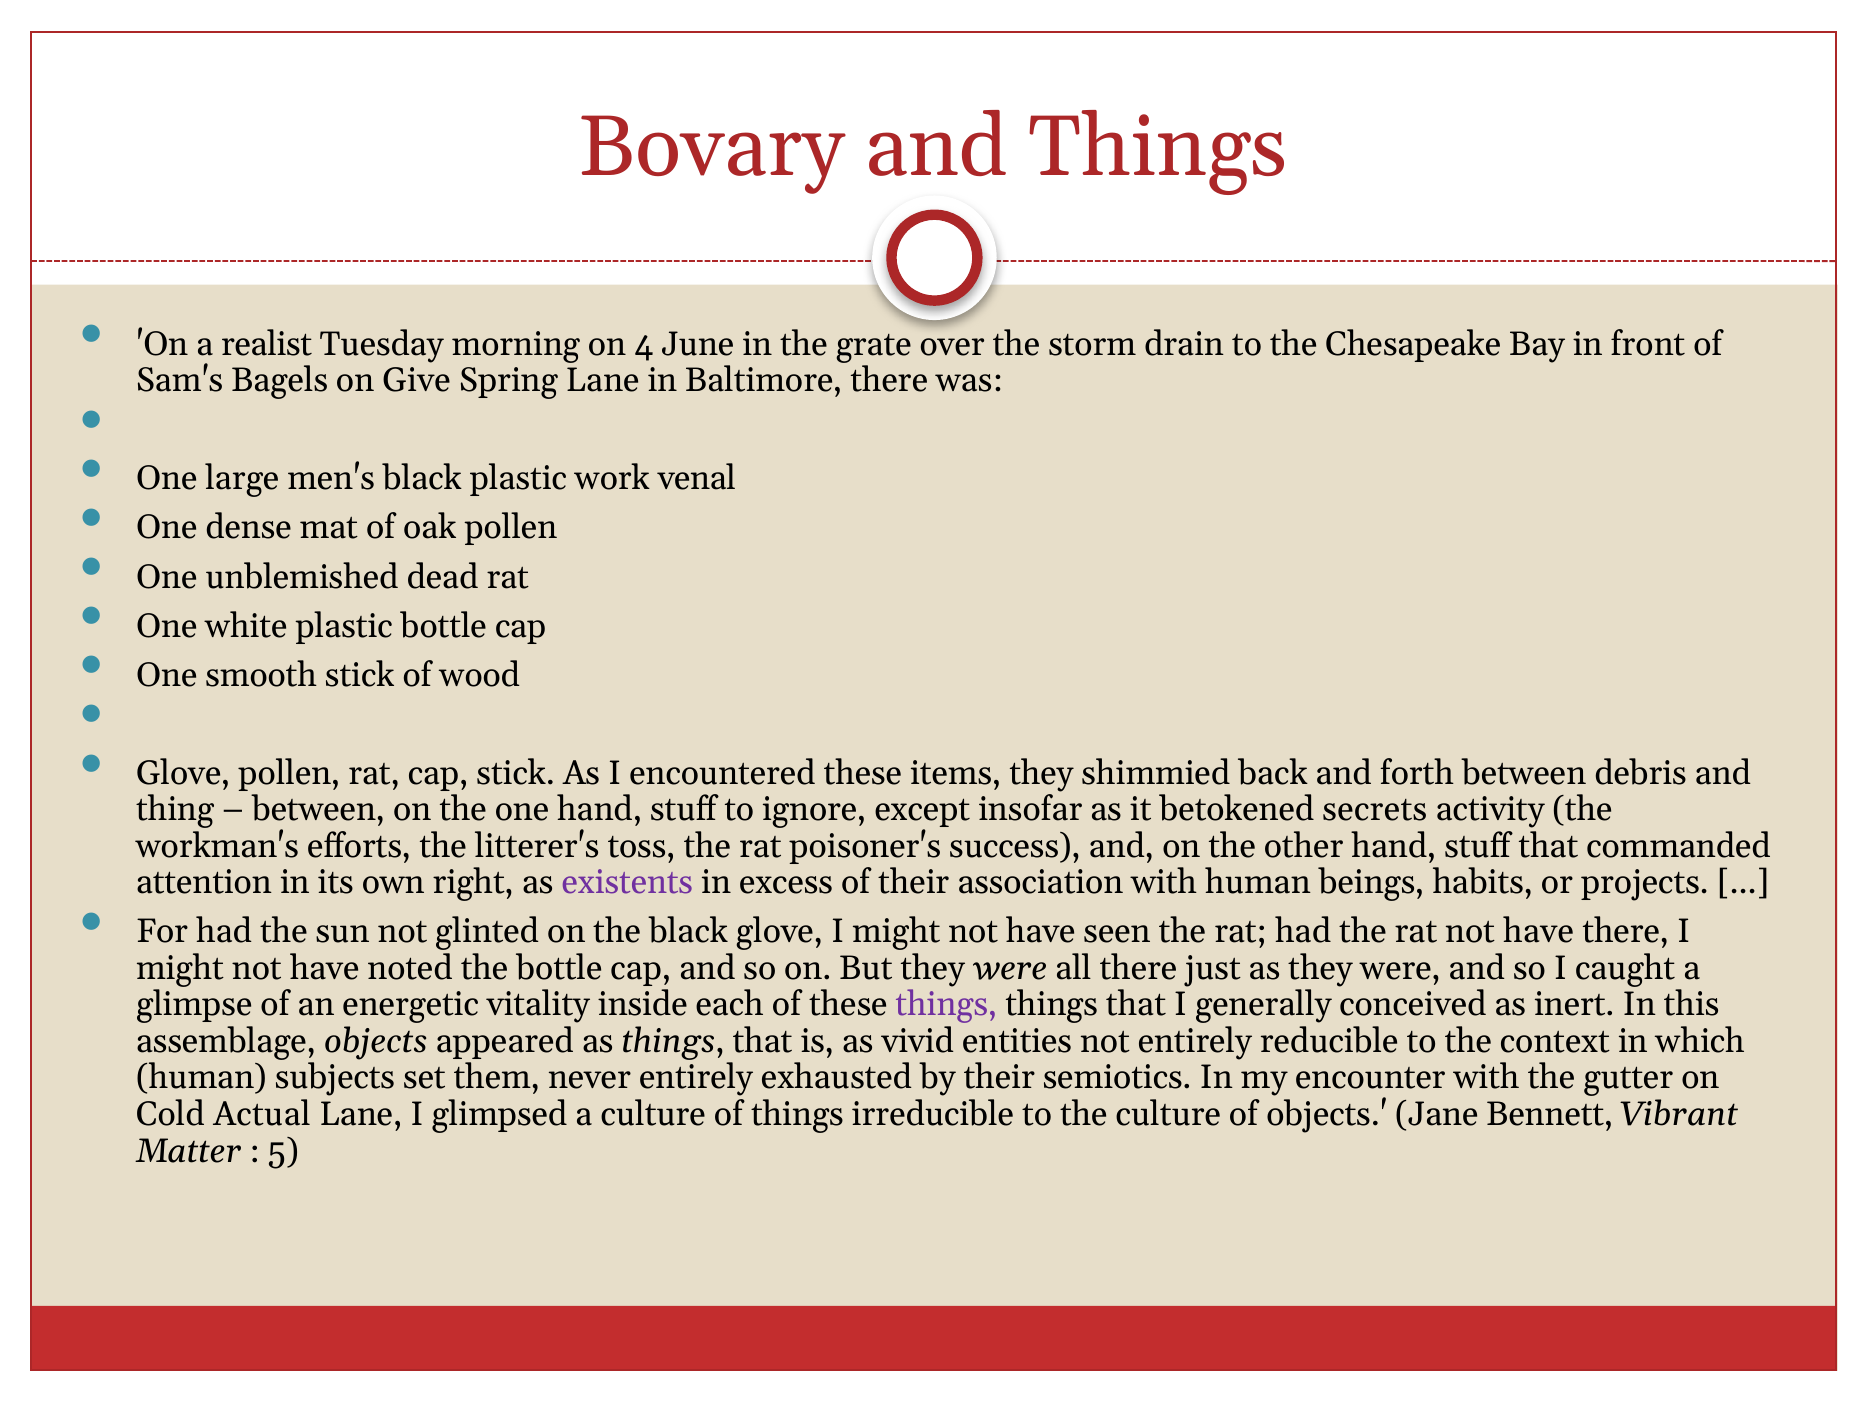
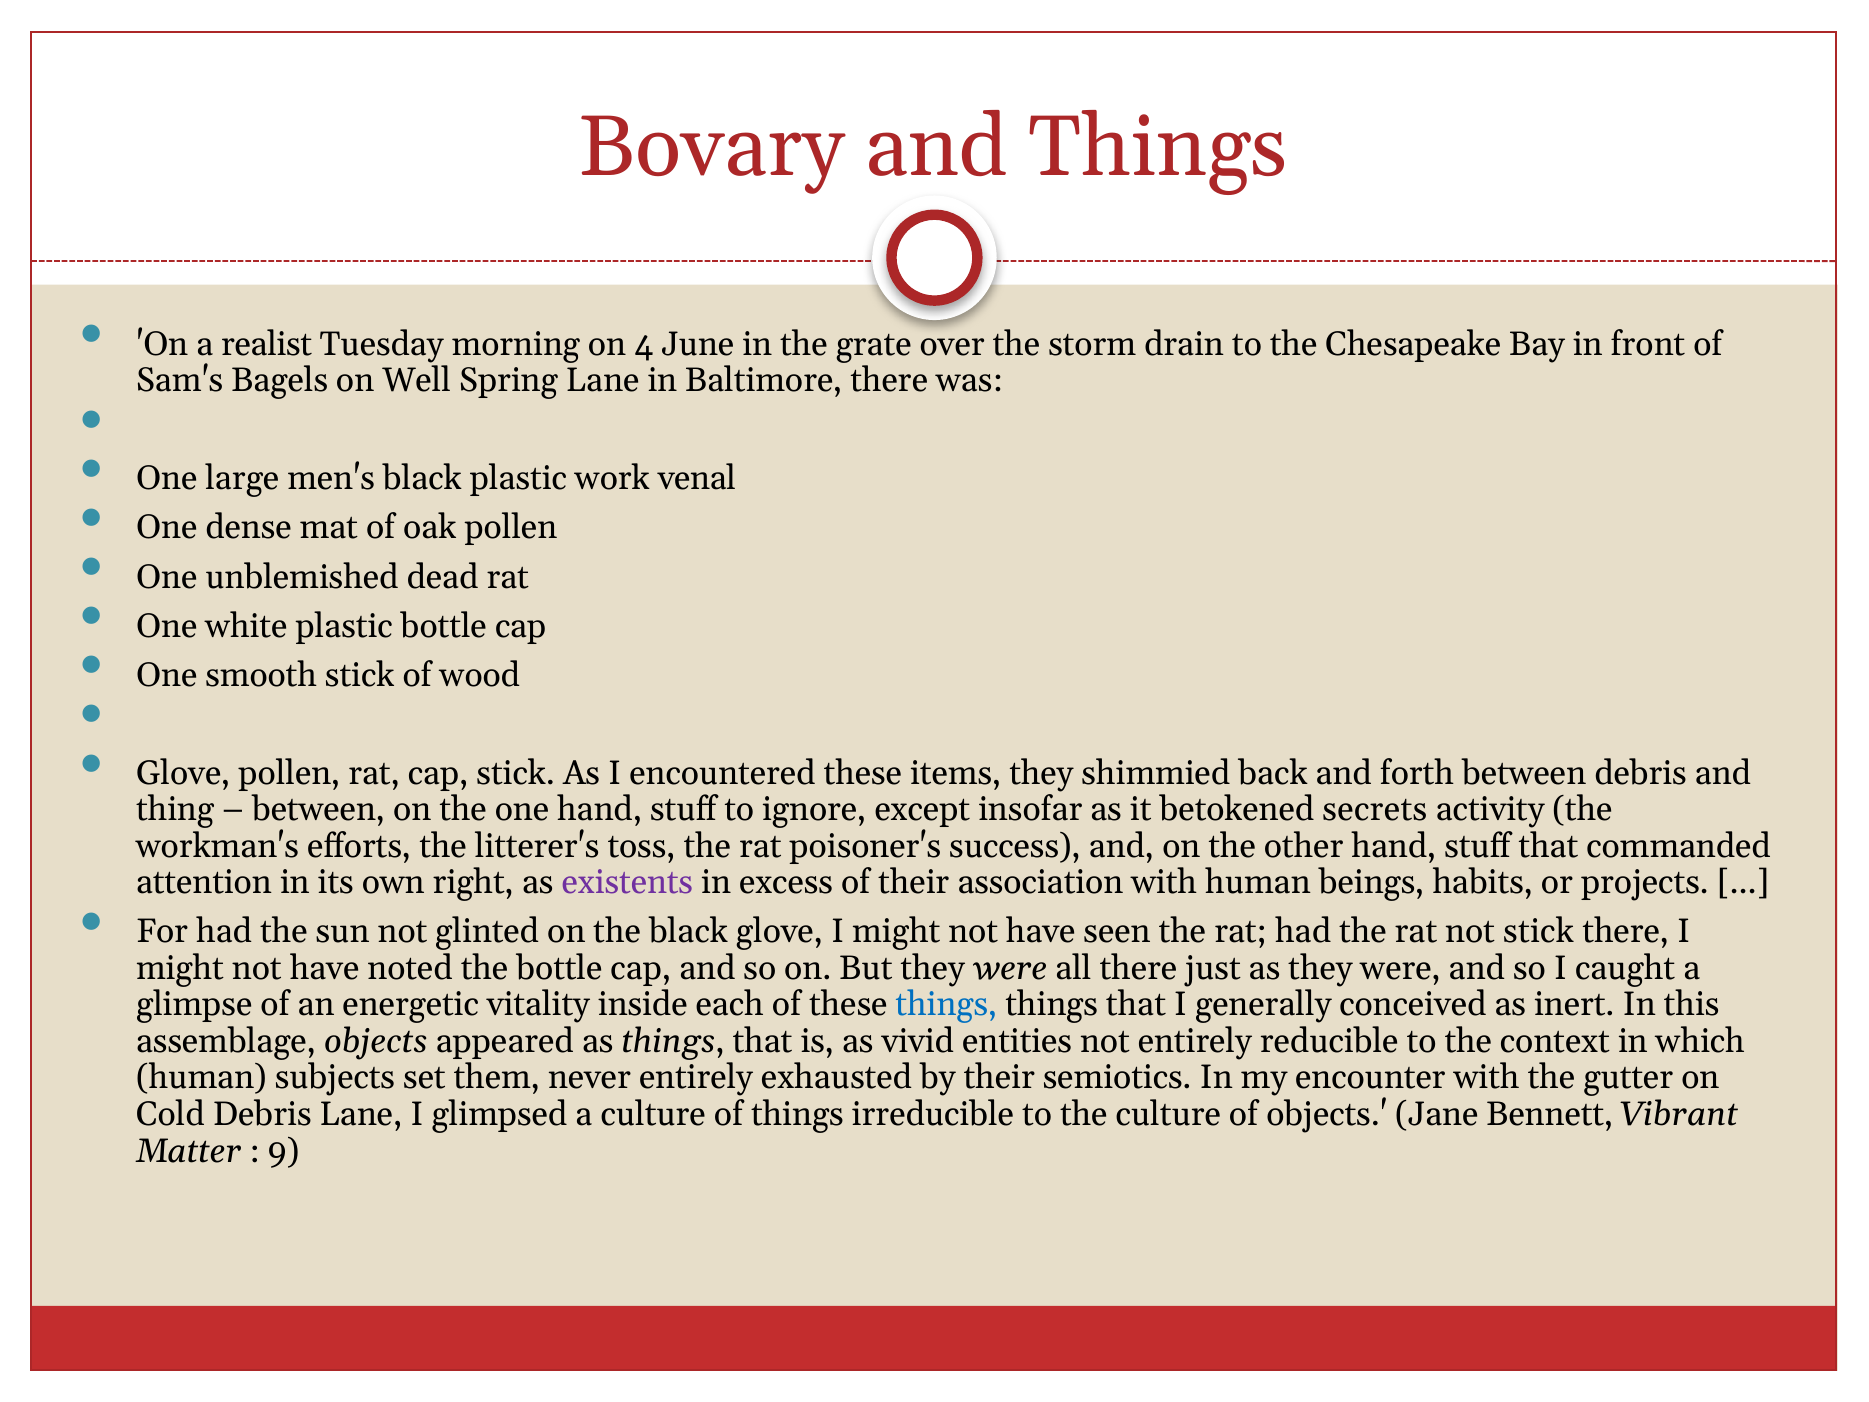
Give: Give -> Well (417, 380)
rat not have: have -> stick (1539, 932)
things colour: purple -> blue (946, 1005)
Cold Actual: Actual -> Debris (262, 1114)
5: 5 -> 9 (283, 1151)
